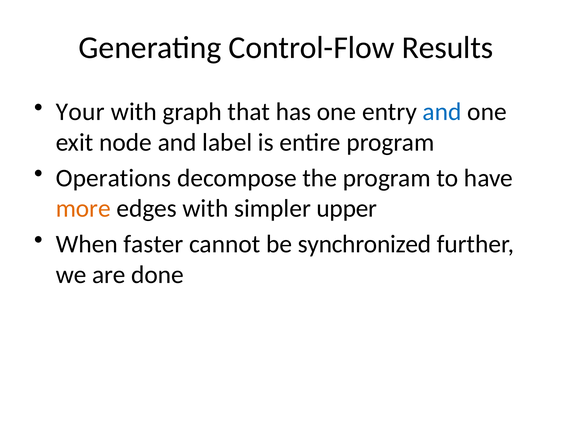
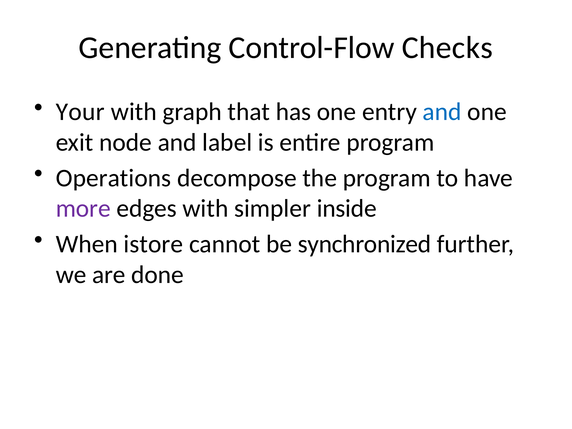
Results: Results -> Checks (447, 48)
more colour: orange -> purple (83, 209)
upper: upper -> inside (347, 209)
faster: faster -> istore (153, 244)
